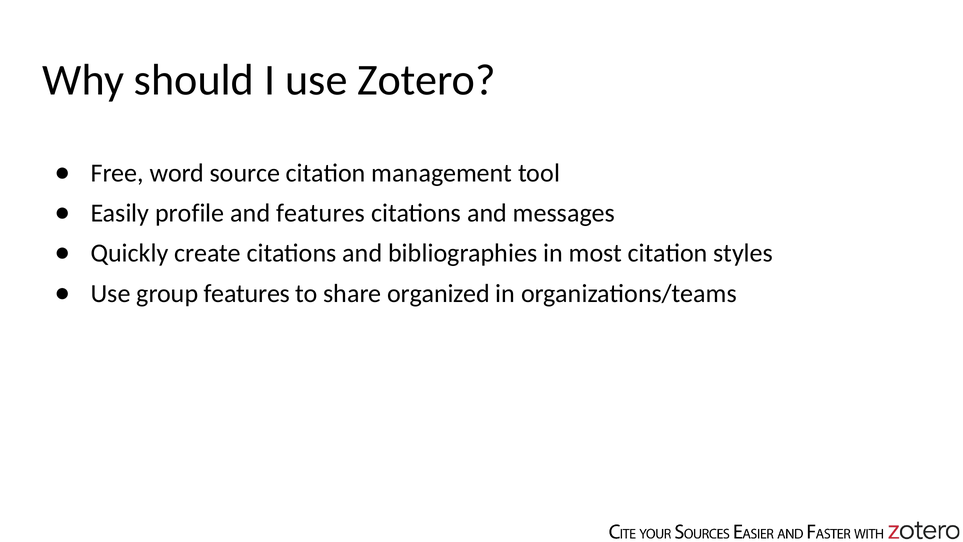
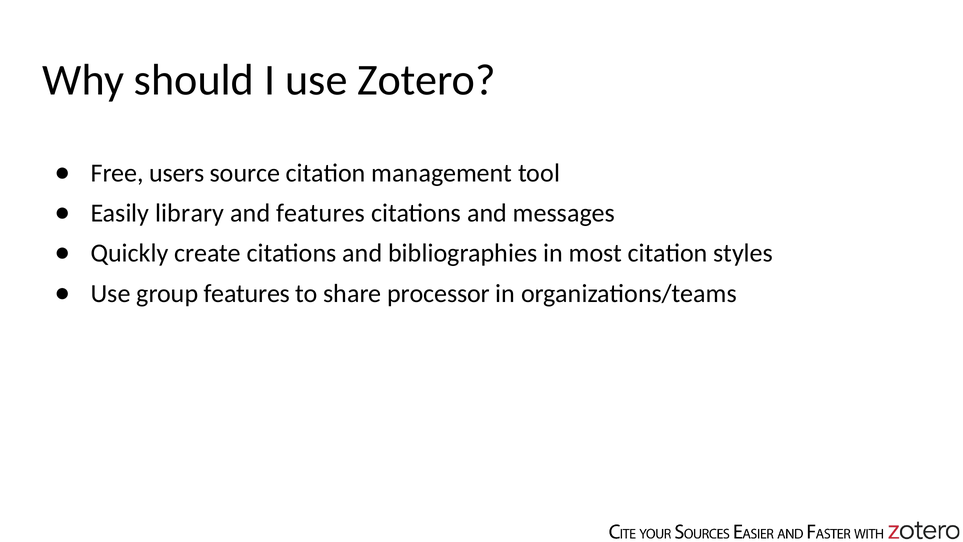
word: word -> users (177, 173)
profile: profile -> library (190, 213)
organized: organized -> processor (439, 293)
